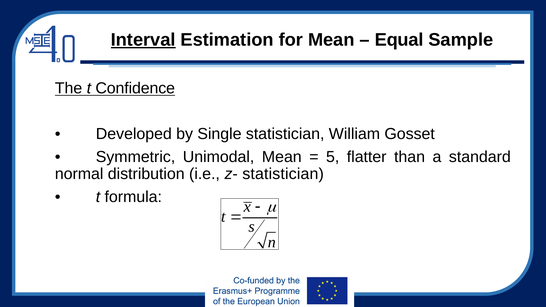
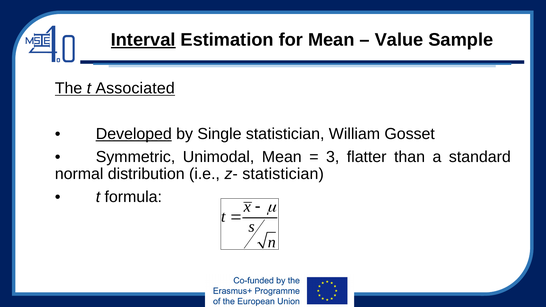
Equal: Equal -> Value (399, 40)
Confidence: Confidence -> Associated (135, 88)
Developed underline: none -> present (134, 134)
5: 5 -> 3 (333, 157)
